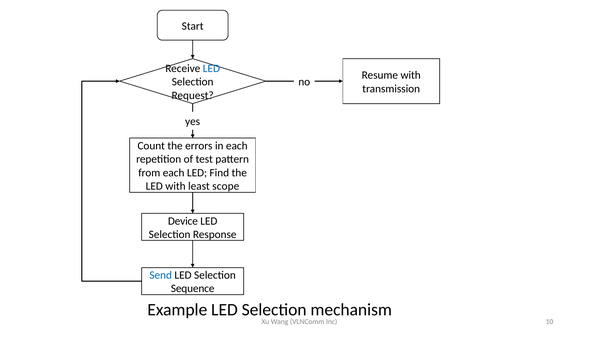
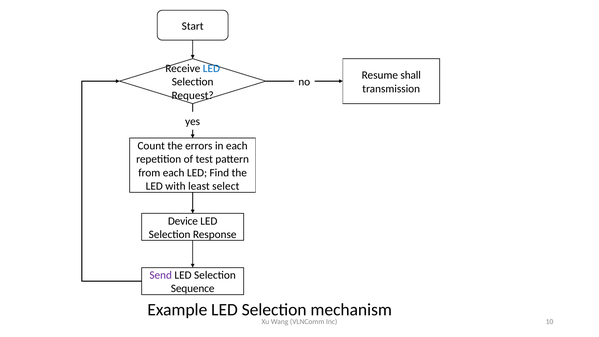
Resume with: with -> shall (411, 75)
scope: scope -> select (226, 186)
Send colour: blue -> purple (161, 275)
